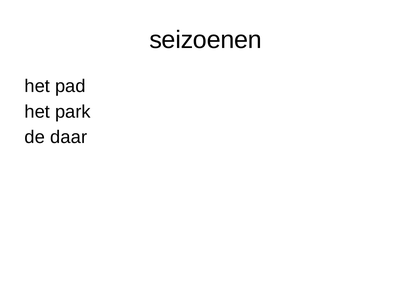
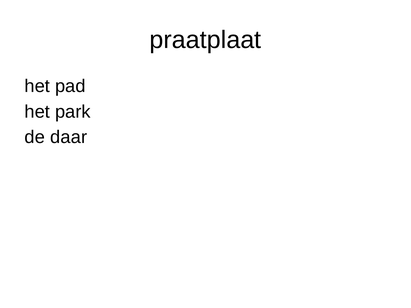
seizoenen: seizoenen -> praatplaat (205, 40)
